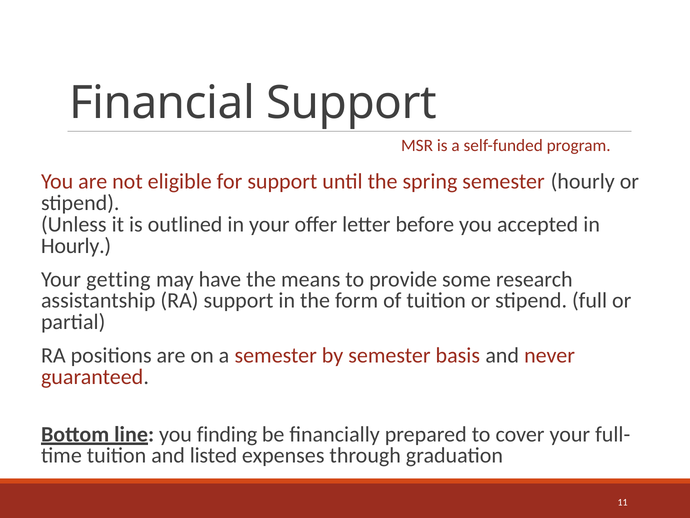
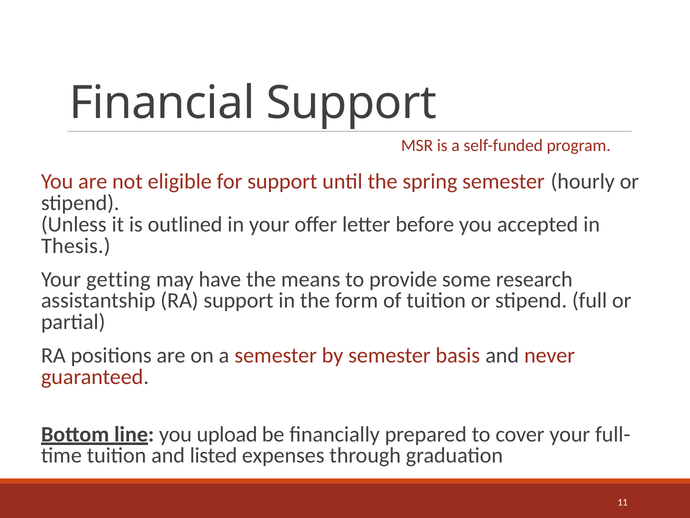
Hourly: Hourly -> Thesis (76, 246)
finding: finding -> upload (227, 434)
